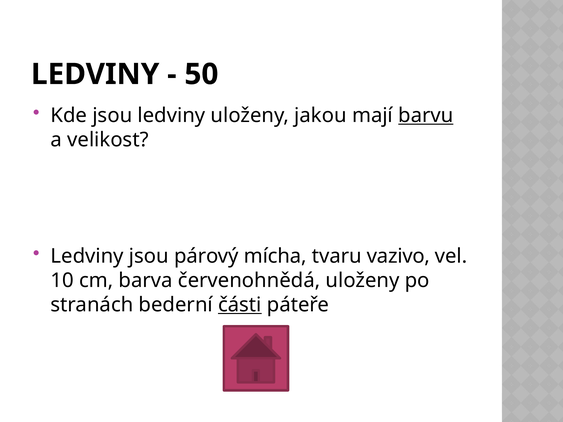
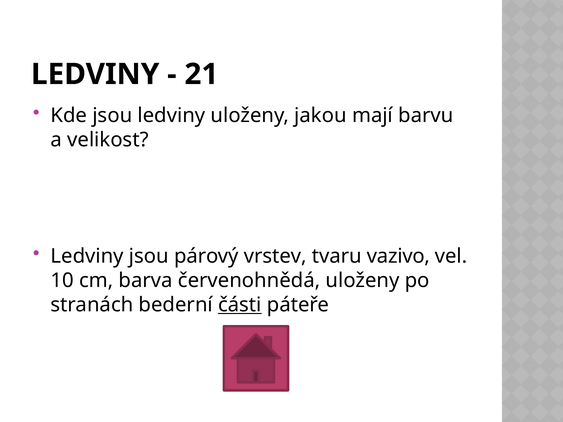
50: 50 -> 21 (201, 74)
barvu underline: present -> none (426, 115)
mícha: mícha -> vrstev (275, 256)
